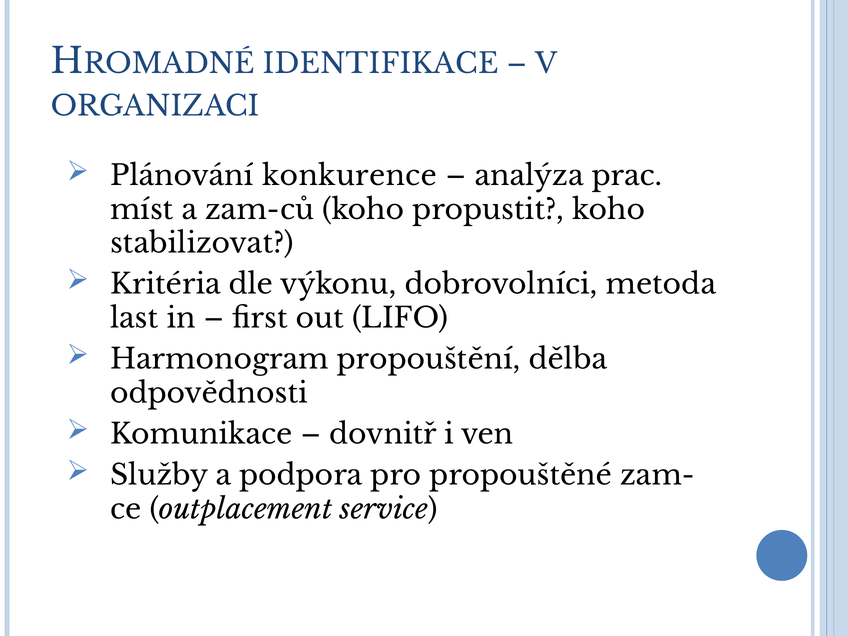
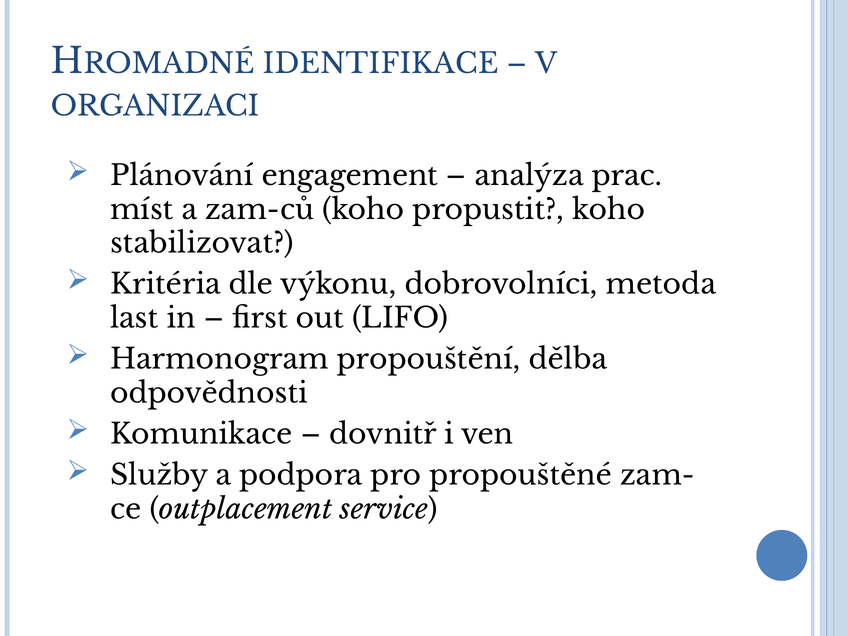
konkurence: konkurence -> engagement (350, 176)
